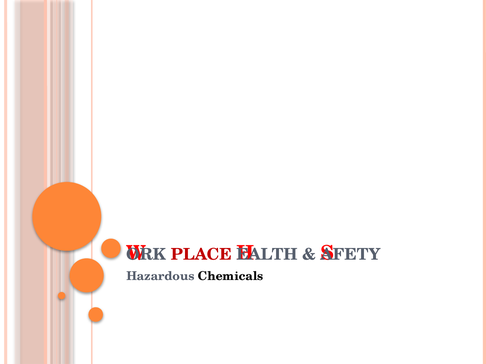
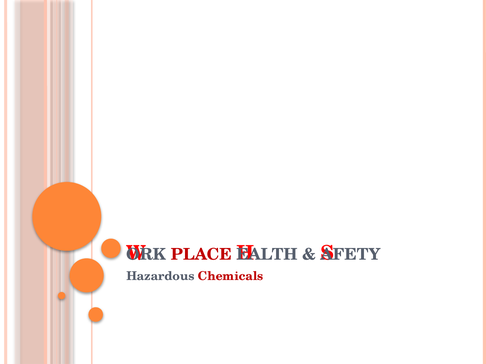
Chemicals colour: black -> red (231, 277)
